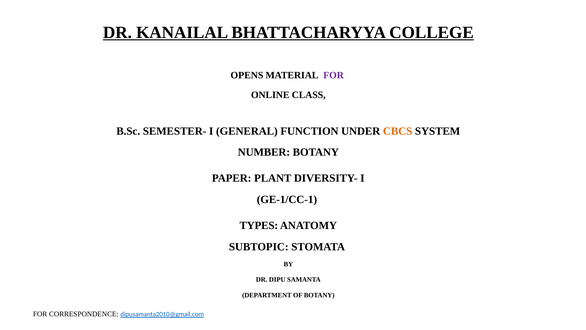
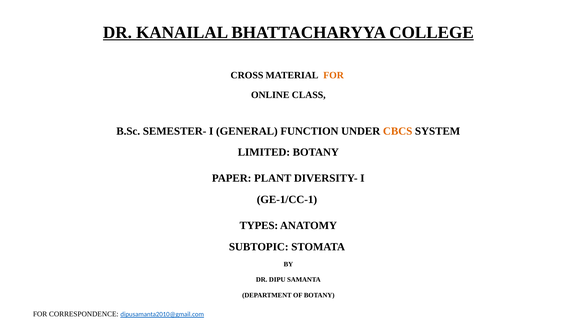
OPENS: OPENS -> CROSS (247, 75)
FOR colour: purple -> orange (334, 75)
NUMBER: NUMBER -> LIMITED (264, 152)
